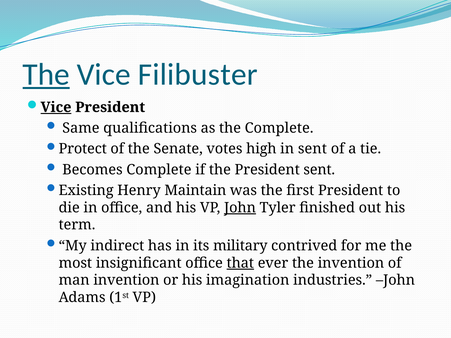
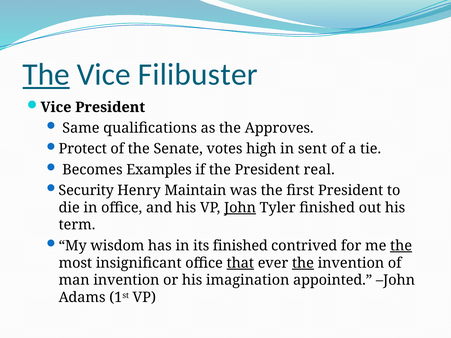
Vice underline: present -> none (56, 107)
the Complete: Complete -> Approves (279, 128)
Becomes Complete: Complete -> Examples (159, 170)
President sent: sent -> real (319, 170)
Existing: Existing -> Security (86, 191)
indirect: indirect -> wisdom (117, 246)
its military: military -> finished (240, 246)
the underline: none -> present (401, 246)
the underline: none -> present (303, 263)
industries: industries -> appointed (333, 280)
